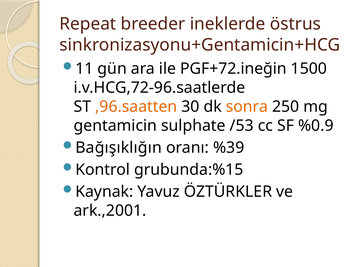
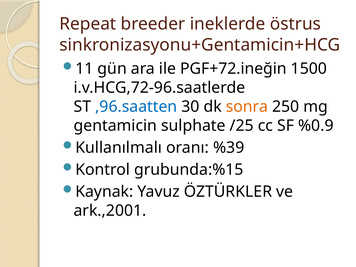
,96.saatten colour: orange -> blue (136, 107)
/53: /53 -> /25 (242, 126)
Bağışıklığın: Bağışıklığın -> Kullanılmalı (119, 148)
